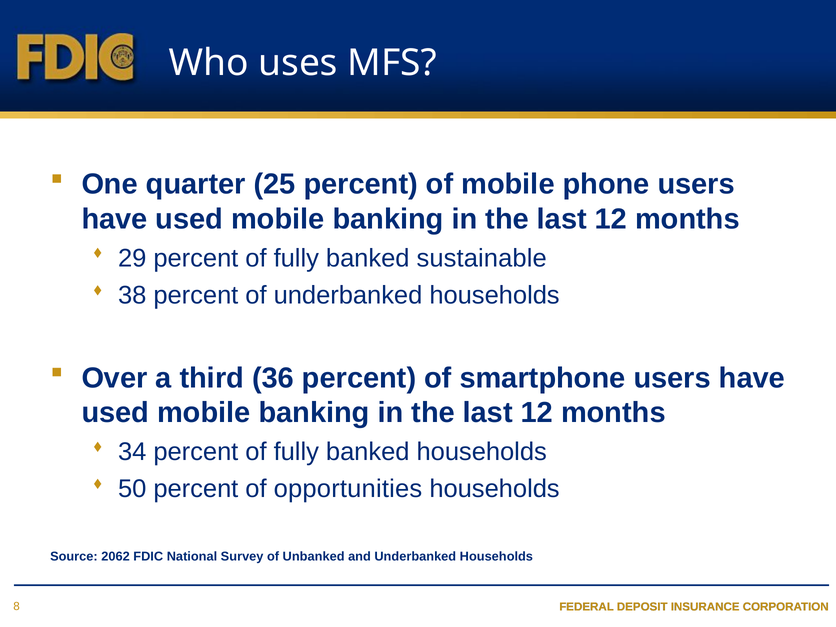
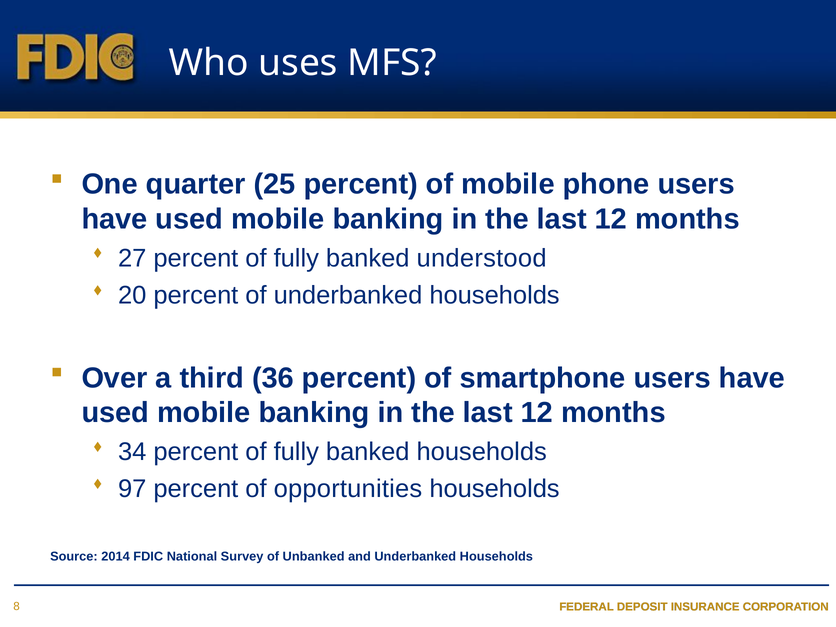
29: 29 -> 27 (132, 258)
sustainable: sustainable -> understood (482, 258)
38: 38 -> 20 (132, 295)
50: 50 -> 97 (132, 489)
2062: 2062 -> 2014 (116, 557)
